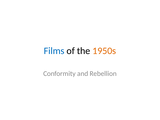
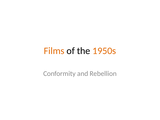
Films colour: blue -> orange (54, 51)
